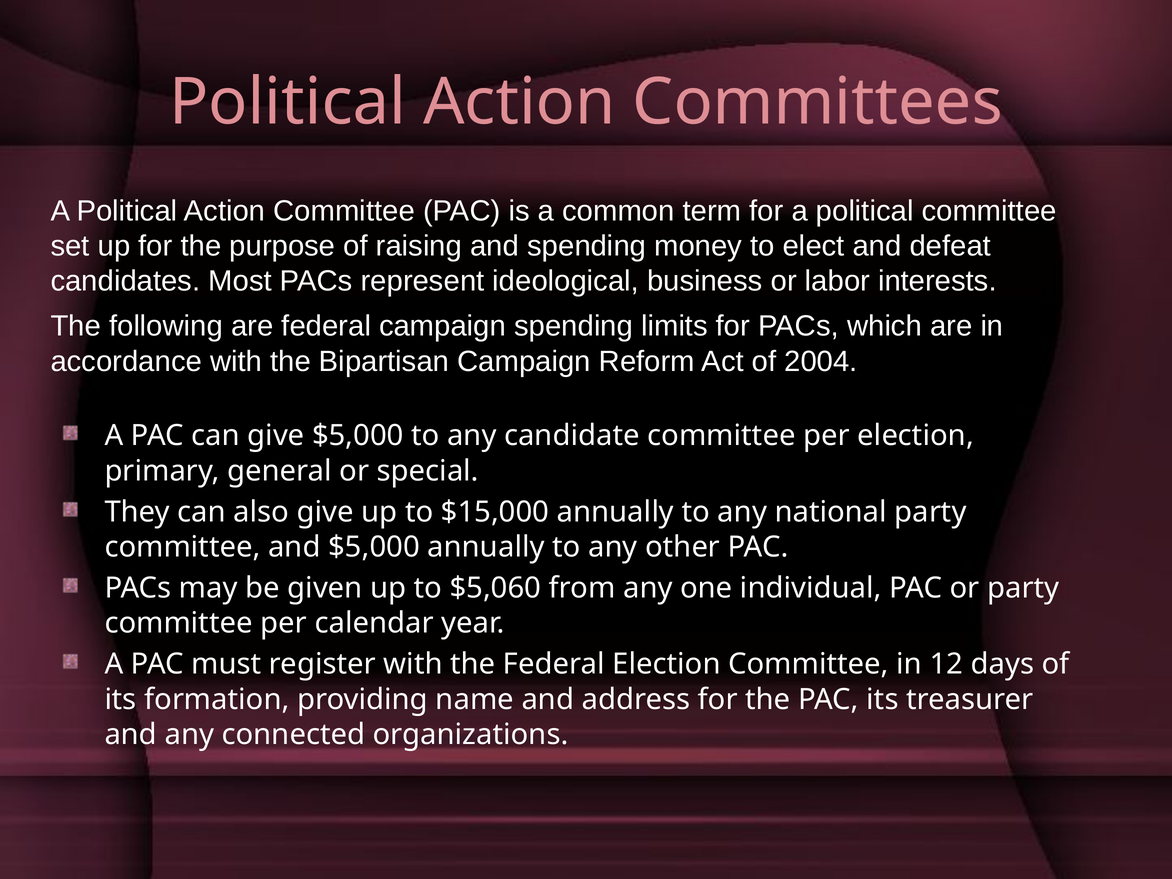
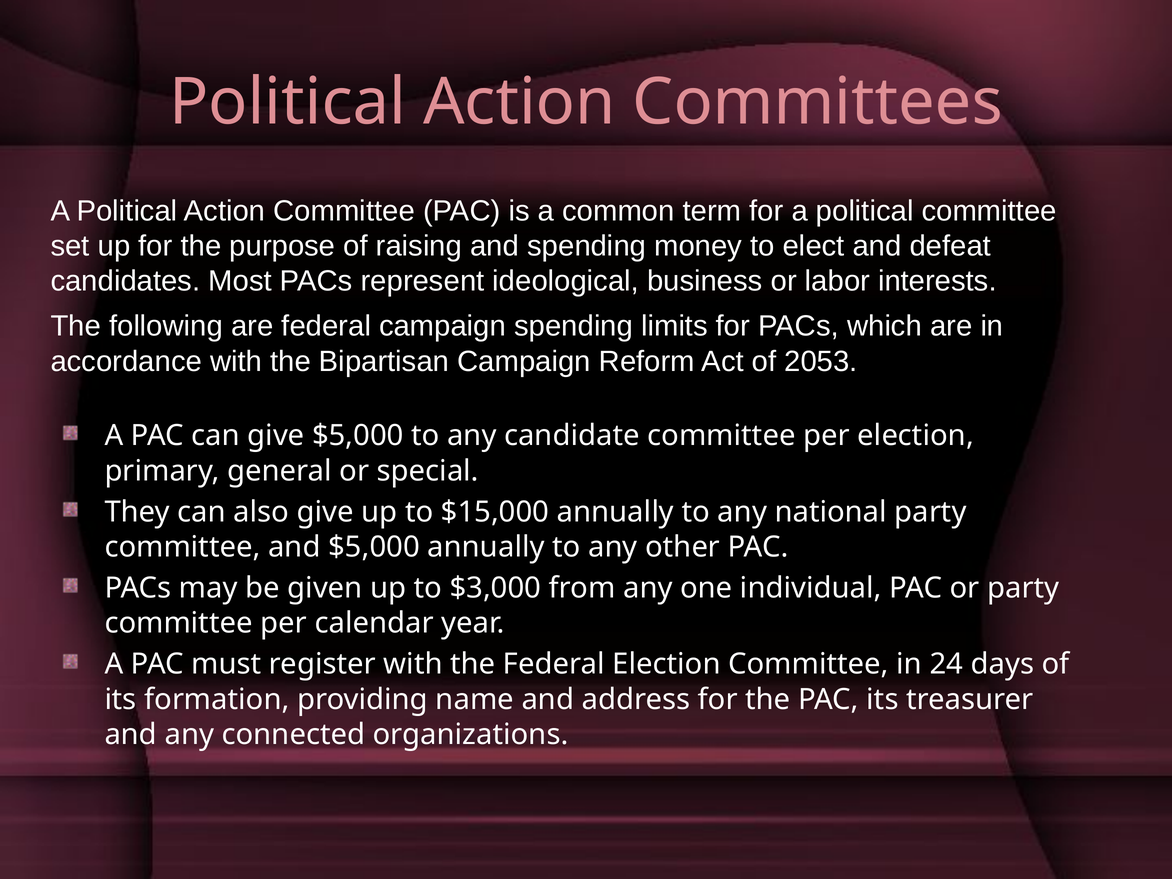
2004: 2004 -> 2053 (821, 361)
$5,060: $5,060 -> $3,000 (495, 588)
12: 12 -> 24 (946, 664)
